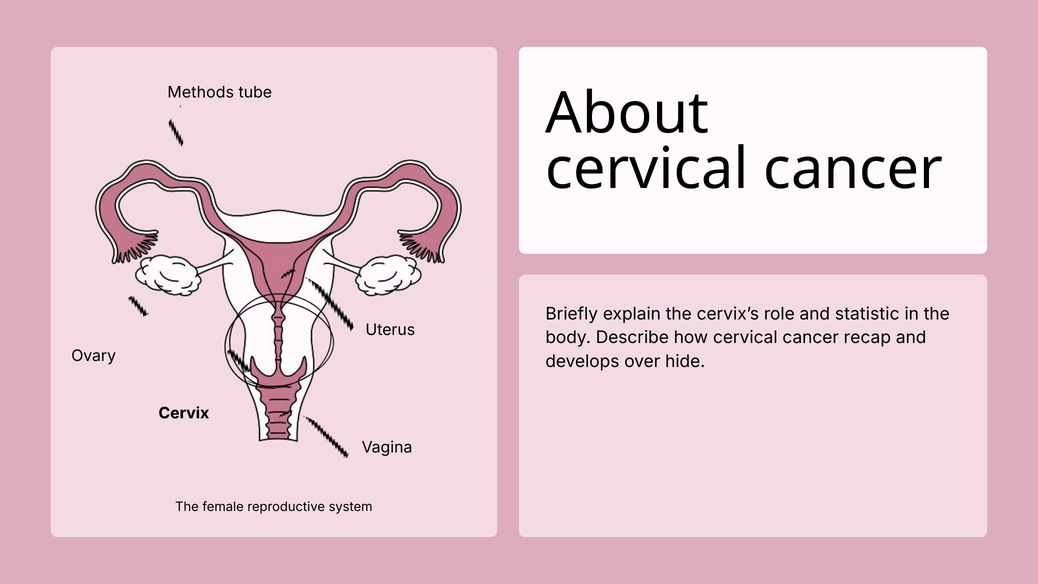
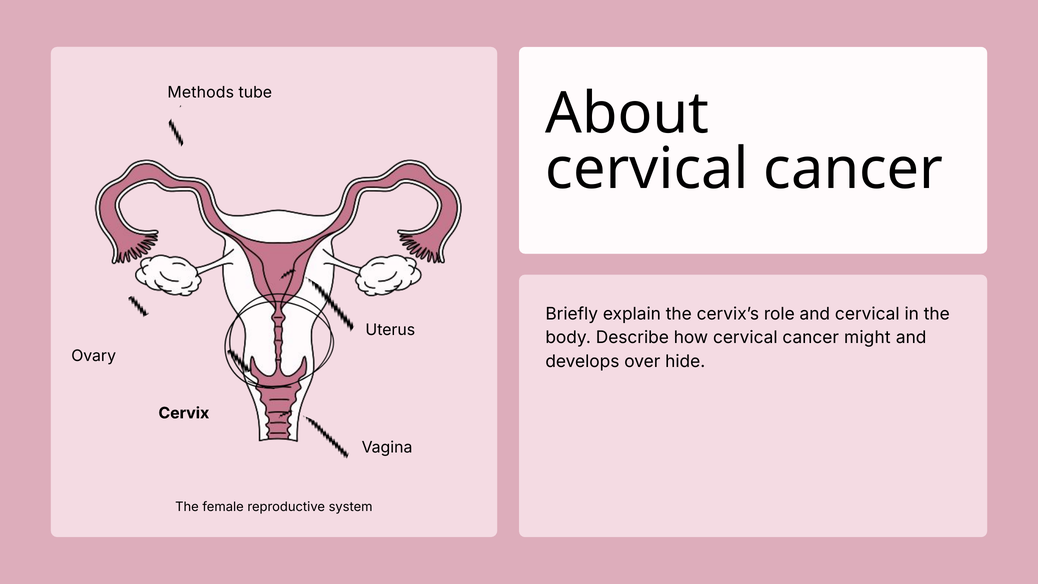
and statistic: statistic -> cervical (867, 314)
recap: recap -> might (867, 338)
